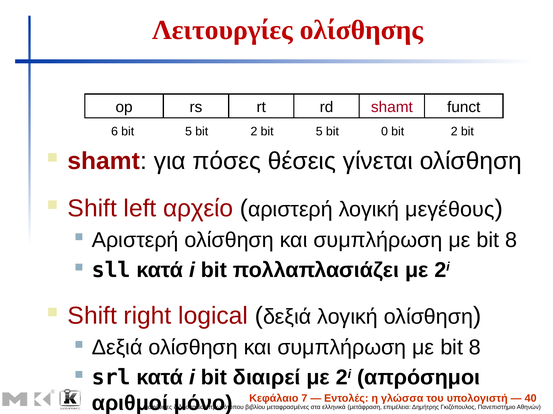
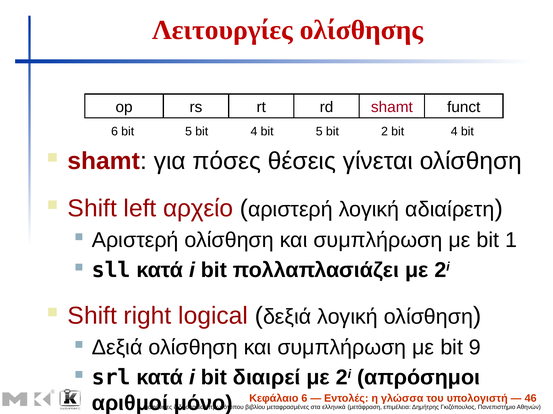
5 bit 2: 2 -> 4 (254, 132)
0: 0 -> 2 (385, 132)
6 bit 2: 2 -> 4 (454, 132)
μεγέθους: μεγέθους -> αδιαίρετη (450, 210)
8: 8 -> 1 (511, 240)
8: 8 -> 9 (475, 348)
Κεφάλαιο 7: 7 -> 6 (304, 399)
40: 40 -> 46 (531, 399)
